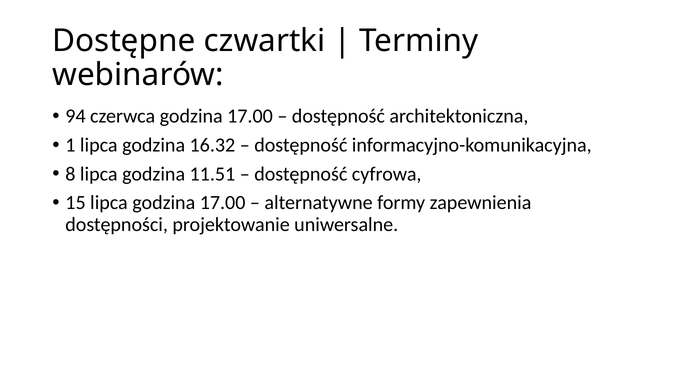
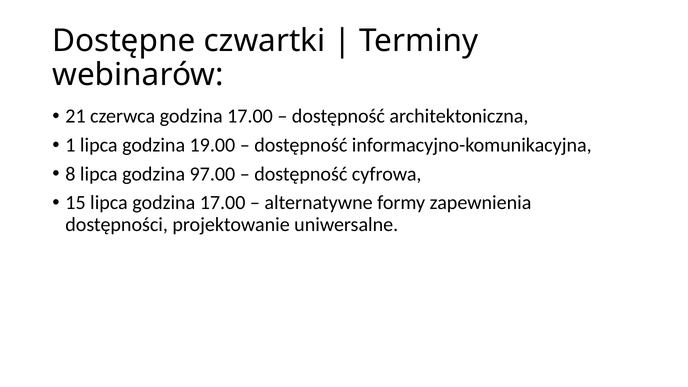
94: 94 -> 21 (76, 116)
16.32: 16.32 -> 19.00 (212, 145)
11.51: 11.51 -> 97.00 (212, 174)
